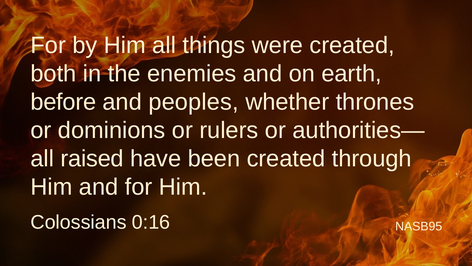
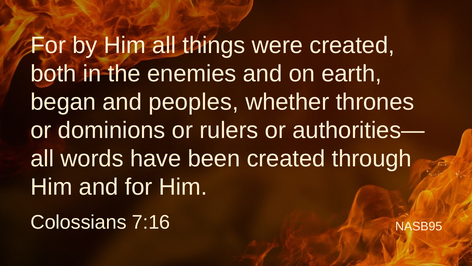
before: before -> began (63, 102)
raised: raised -> words (92, 158)
0:16: 0:16 -> 7:16 (151, 222)
